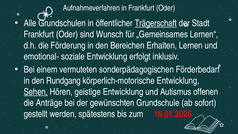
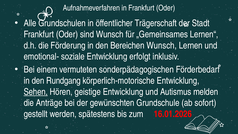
Trägerschaft underline: present -> none (156, 23)
Bereichen Erhalten: Erhalten -> Wunsch (162, 45)
offenen: offenen -> melden (206, 92)
